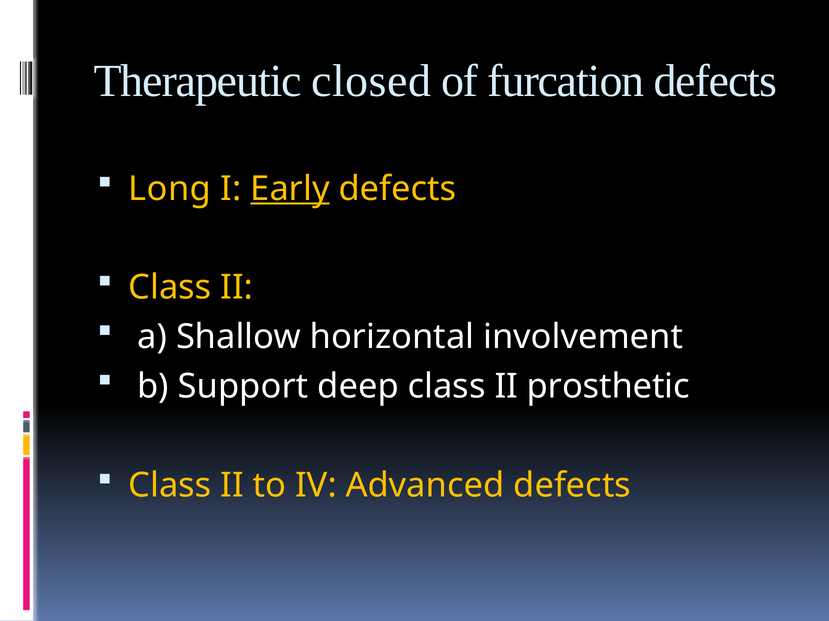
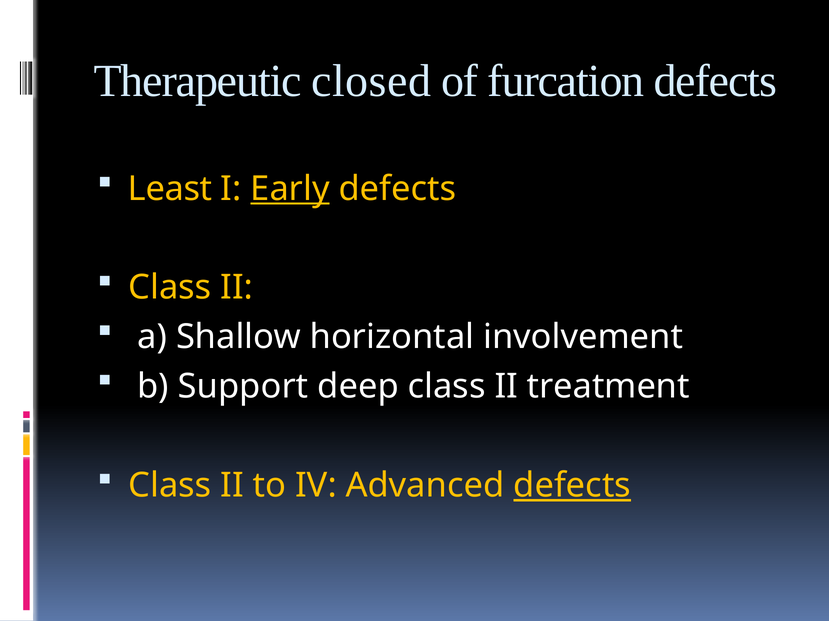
Long: Long -> Least (170, 189)
prosthetic: prosthetic -> treatment (608, 387)
defects underline: none -> present (572, 486)
